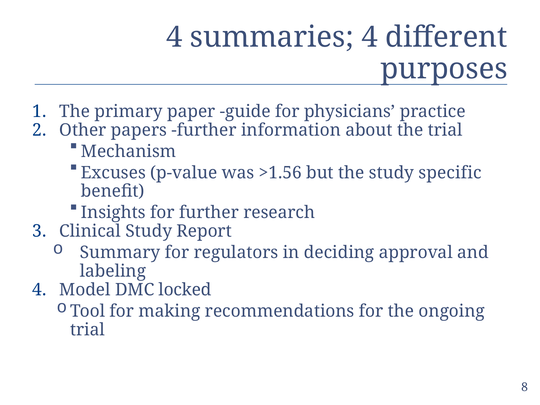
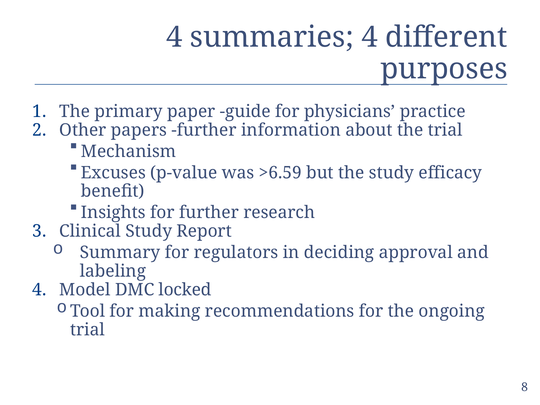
>1.56: >1.56 -> >6.59 (280, 173)
specific: specific -> efficacy (450, 173)
